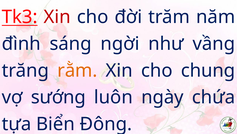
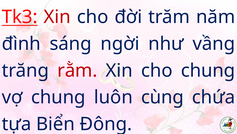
rằm colour: orange -> red (77, 70)
vợ sướng: sướng -> chung (58, 97)
ngày: ngày -> cùng (162, 97)
